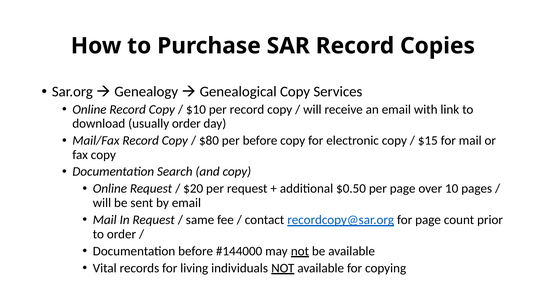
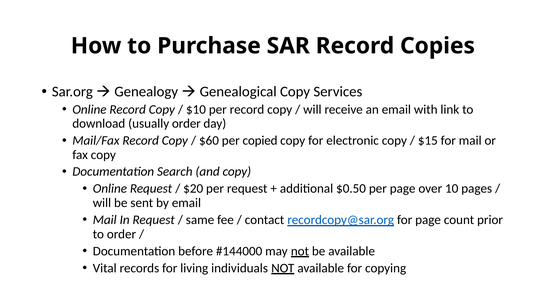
$80: $80 -> $60 (209, 141)
per before: before -> copied (260, 141)
